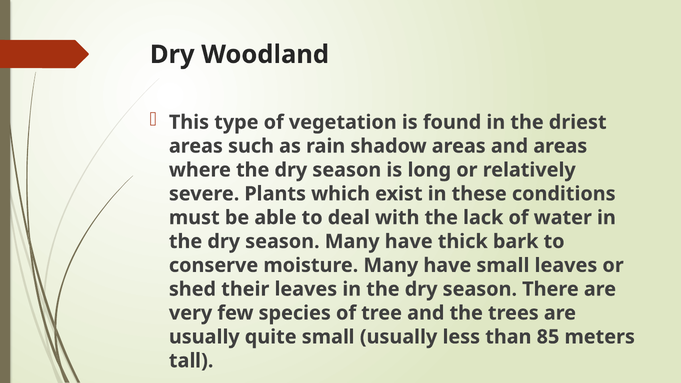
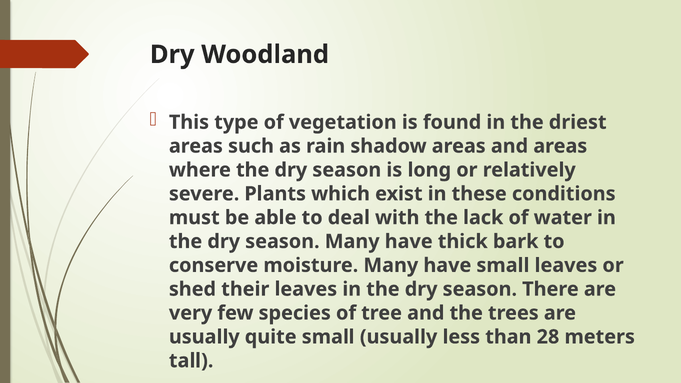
85: 85 -> 28 (548, 337)
